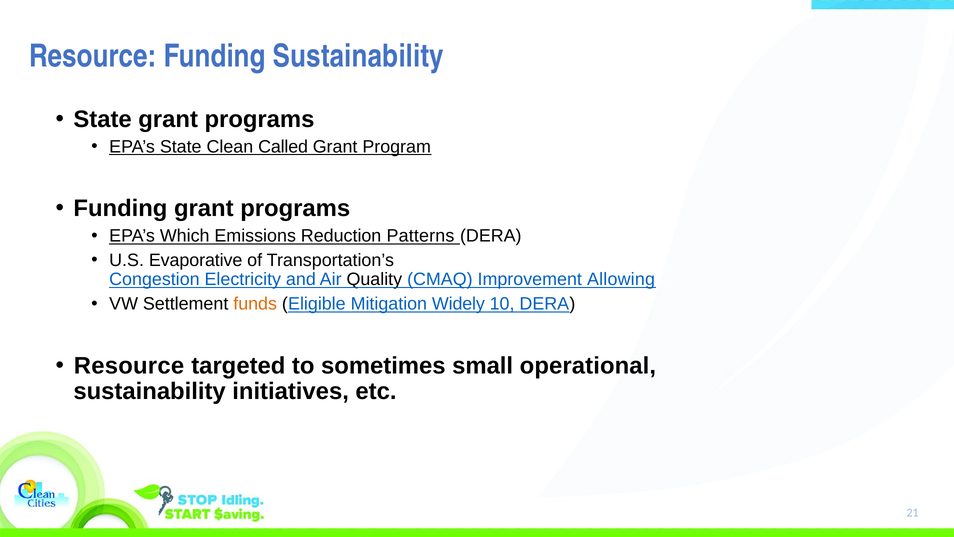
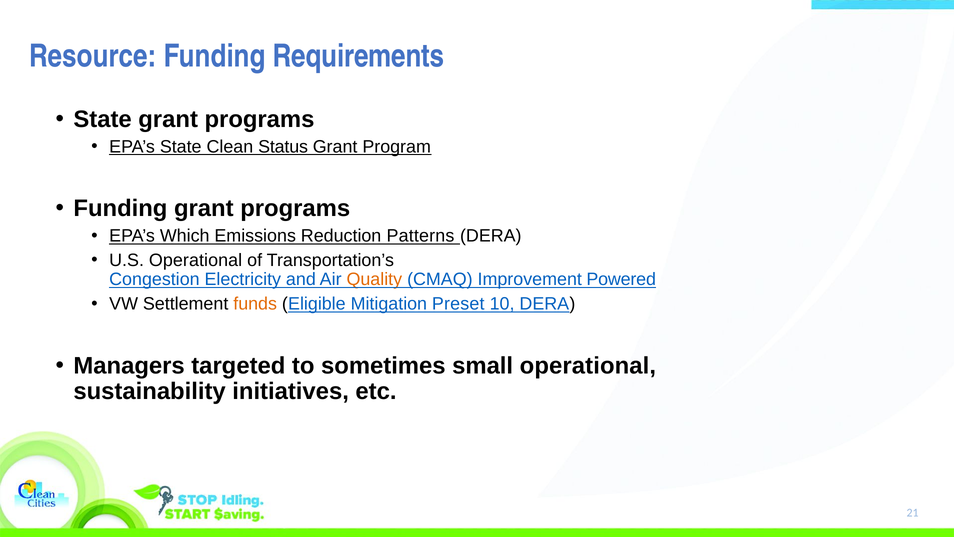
Funding Sustainability: Sustainability -> Requirements (359, 56)
Called: Called -> Status (283, 147)
U.S Evaporative: Evaporative -> Operational (196, 260)
Quality colour: black -> orange (374, 279)
Allowing: Allowing -> Powered (621, 279)
Widely: Widely -> Preset (458, 304)
Resource: Resource -> Managers (129, 365)
